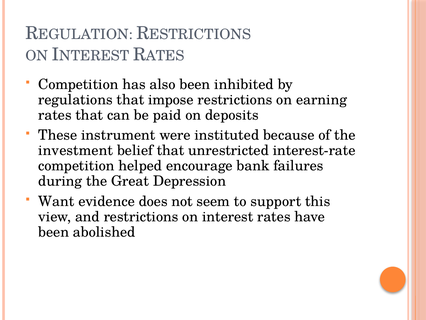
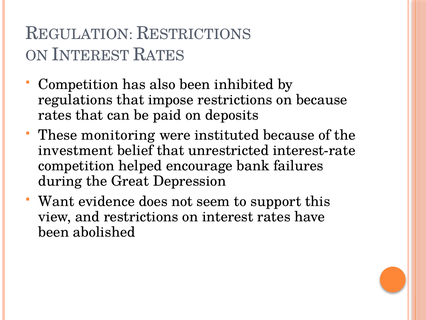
on earning: earning -> because (322, 100)
instrument: instrument -> monitoring (118, 135)
